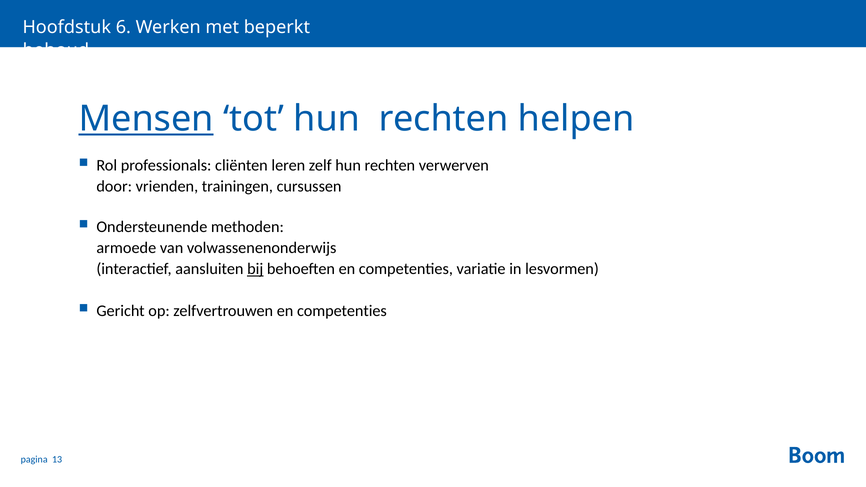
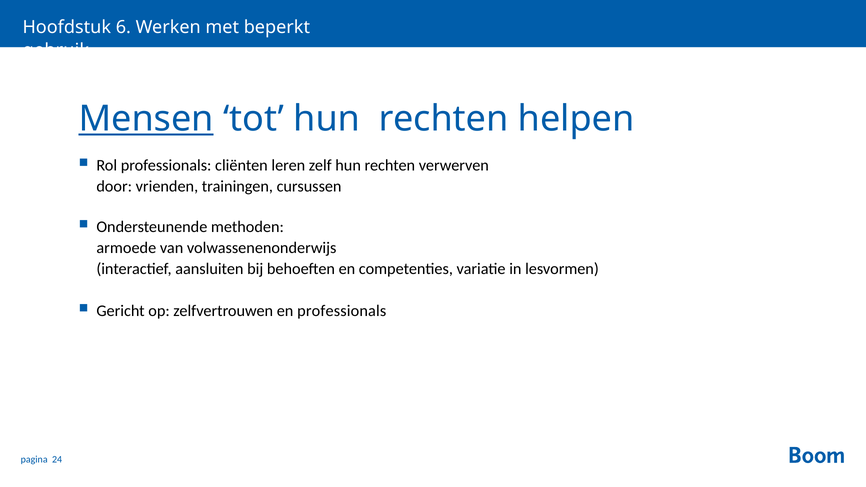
behoud: behoud -> gebruik (56, 51)
bij underline: present -> none (255, 269)
zelfvertrouwen en competenties: competenties -> professionals (342, 311)
13: 13 -> 24 (57, 460)
